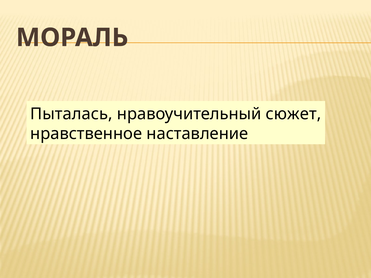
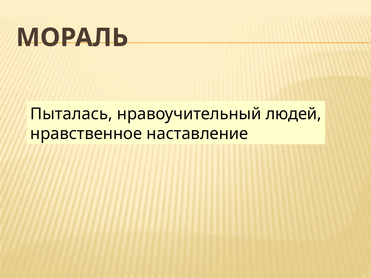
сюжет: сюжет -> людей (294, 114)
